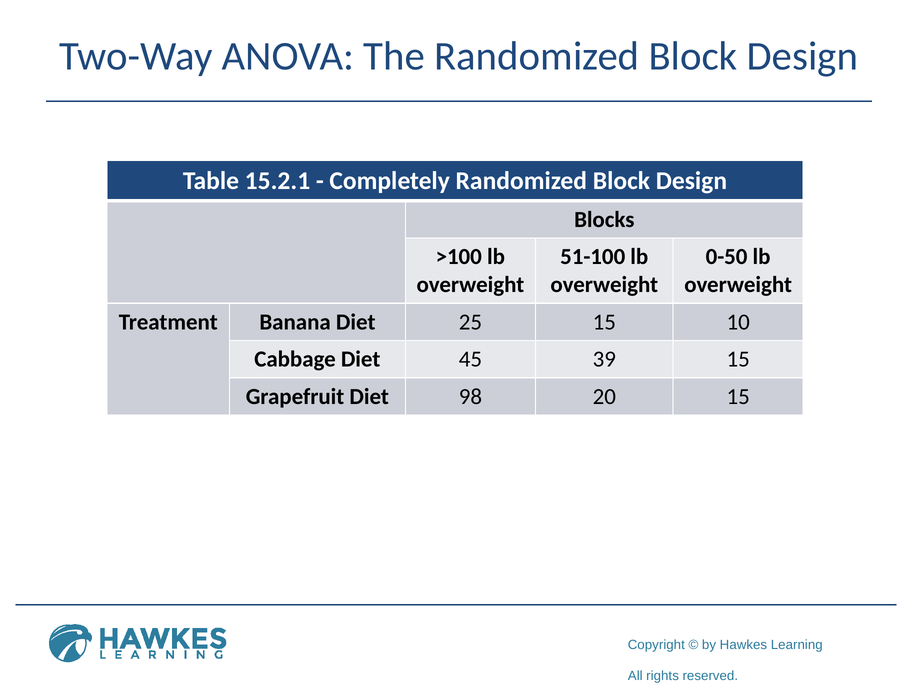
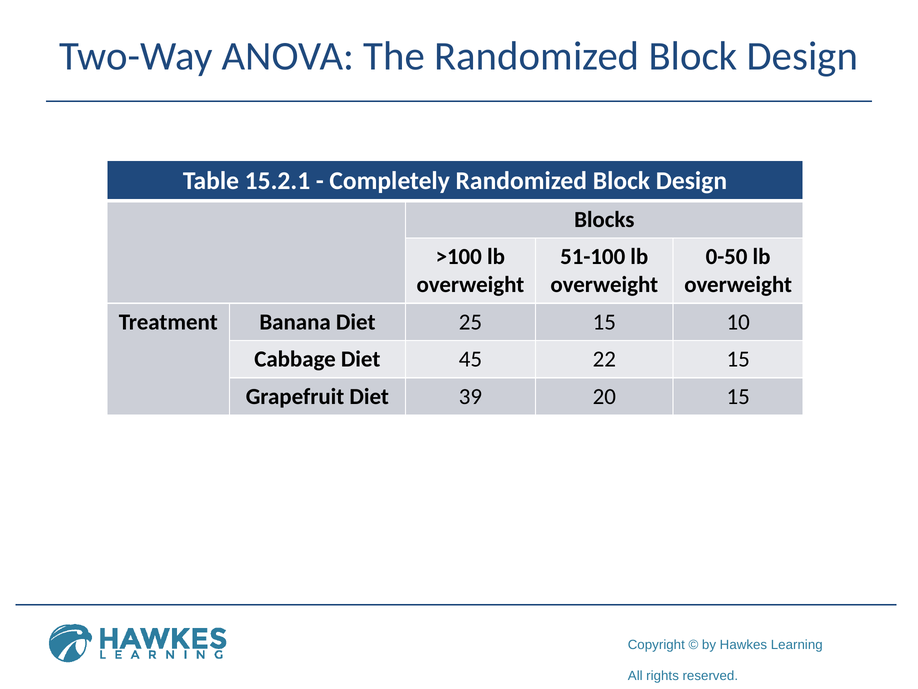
39: 39 -> 22 (604, 359)
98: 98 -> 39 (470, 396)
